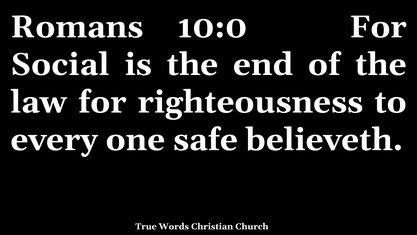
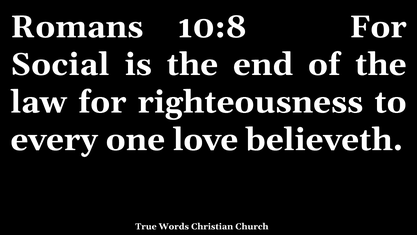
10:0: 10:0 -> 10:8 (212, 27)
safe: safe -> love (206, 140)
